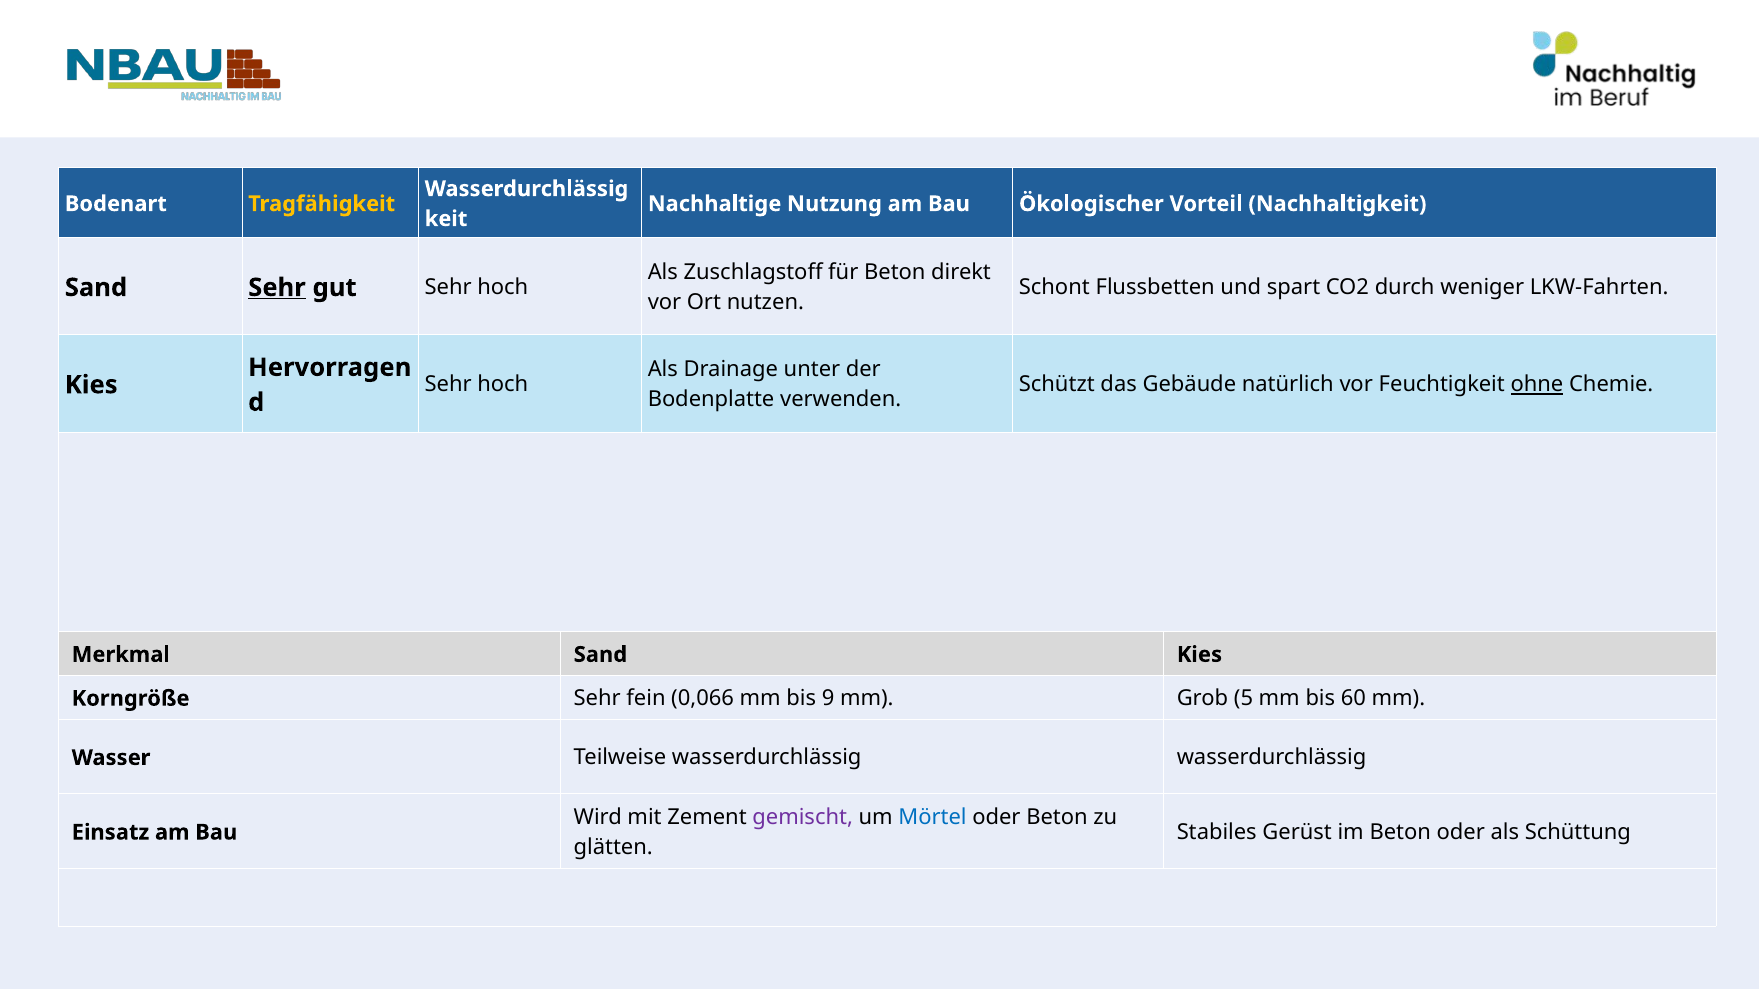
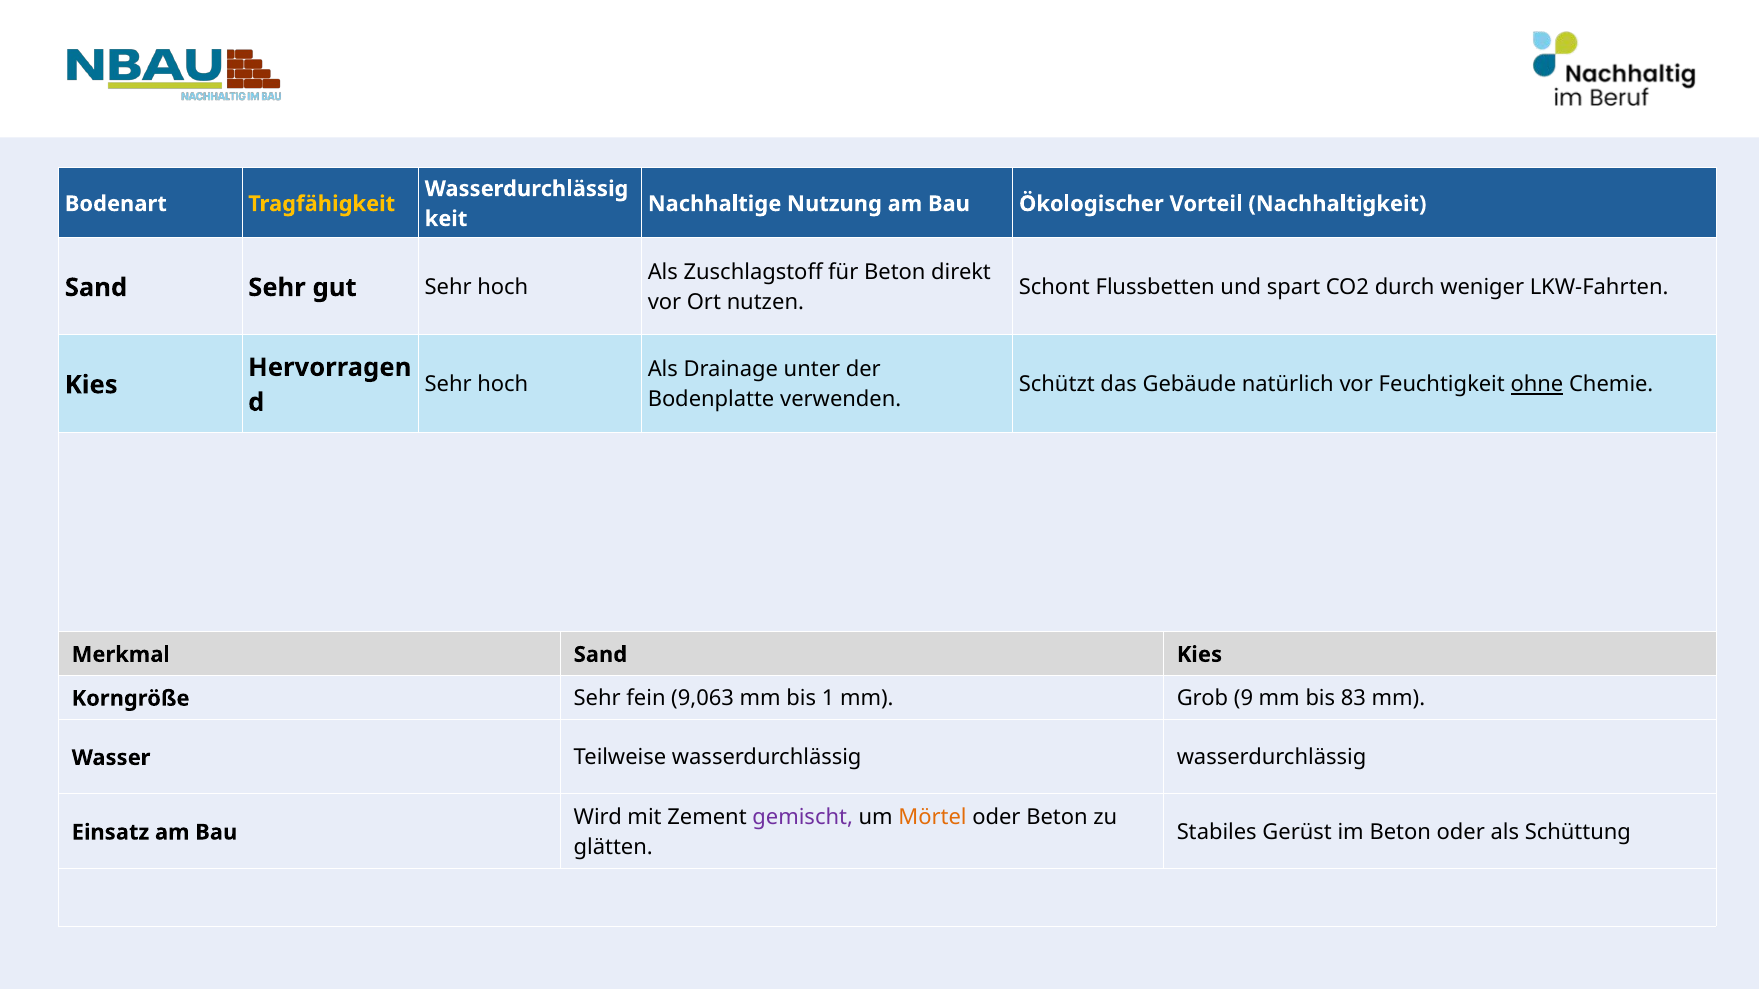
Sehr underline: present -> none (277, 288)
0,066: 0,066 -> 9,063 (703, 699)
9: 9 -> 1 (828, 699)
5: 5 -> 9 (1244, 699)
60: 60 -> 83 (1353, 699)
Mörtel colour: blue -> orange (932, 818)
